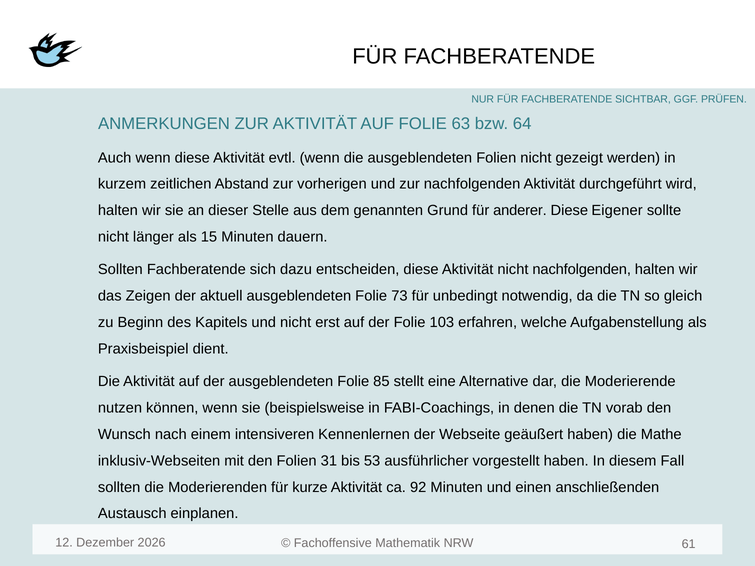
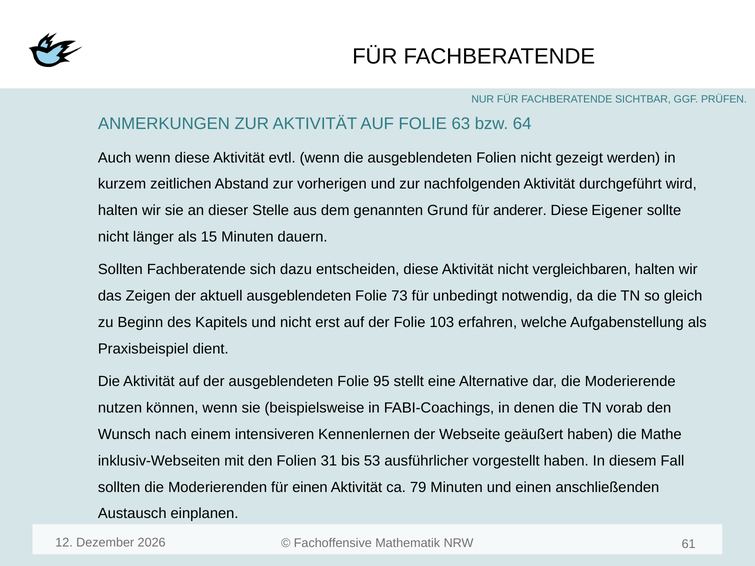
nicht nachfolgenden: nachfolgenden -> vergleichbaren (582, 270)
85: 85 -> 95 (381, 382)
für kurze: kurze -> einen (310, 487)
92: 92 -> 79 (418, 487)
